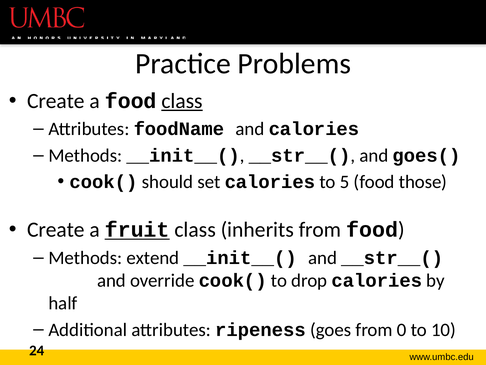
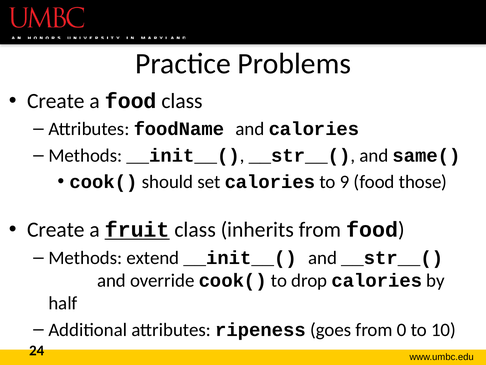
class underline: present -> none (182, 101)
goes(: goes( -> same( (427, 155)
5: 5 -> 9 (345, 182)
